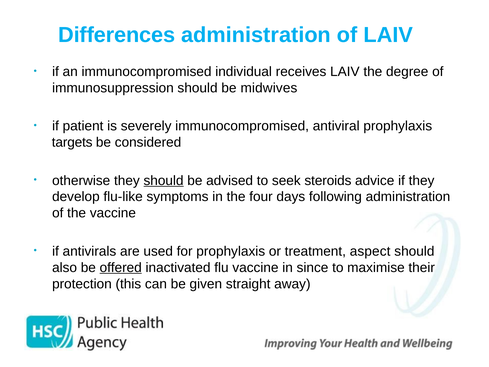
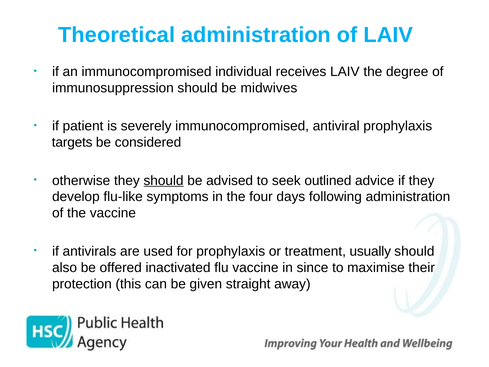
Differences: Differences -> Theoretical (117, 35)
steroids: steroids -> outlined (328, 180)
aspect: aspect -> usually (370, 251)
offered underline: present -> none (121, 267)
